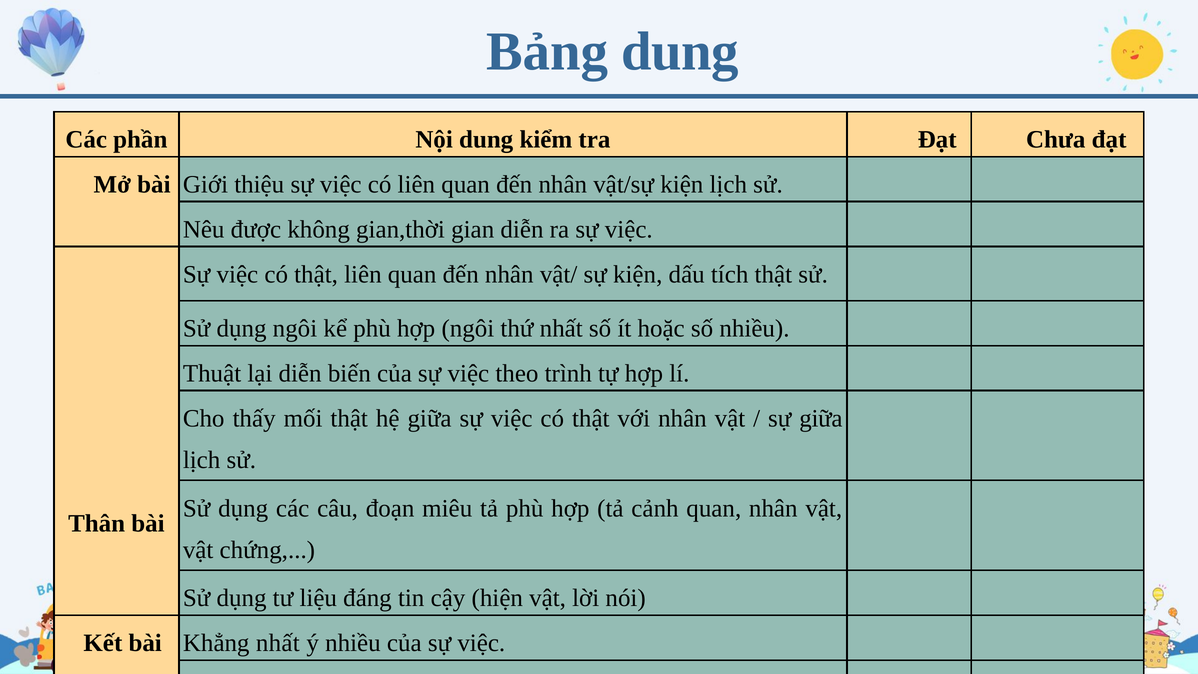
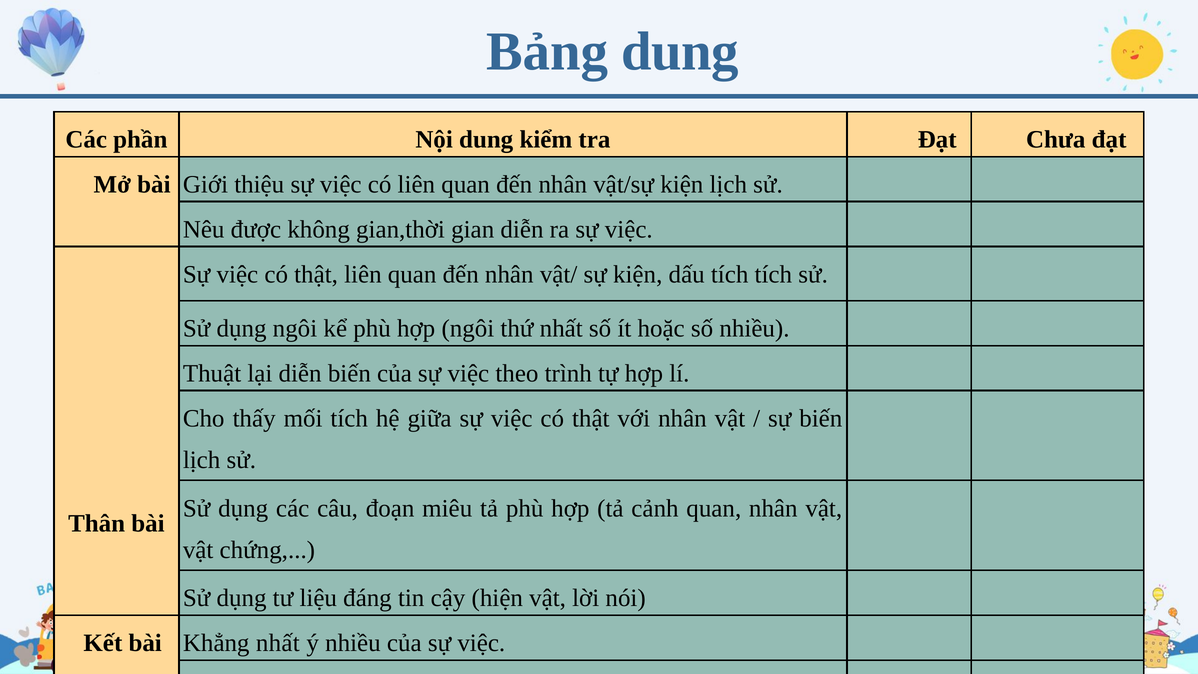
tích thật: thật -> tích (773, 274)
mối thật: thật -> tích (349, 418)
sự giữa: giữa -> biến (821, 418)
